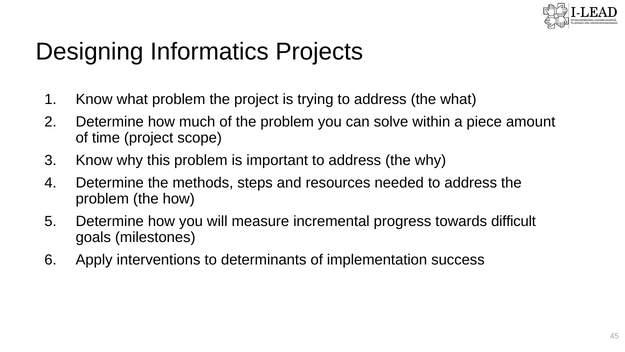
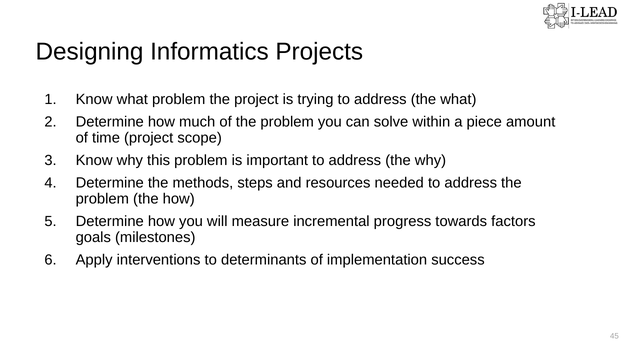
difficult: difficult -> factors (513, 221)
